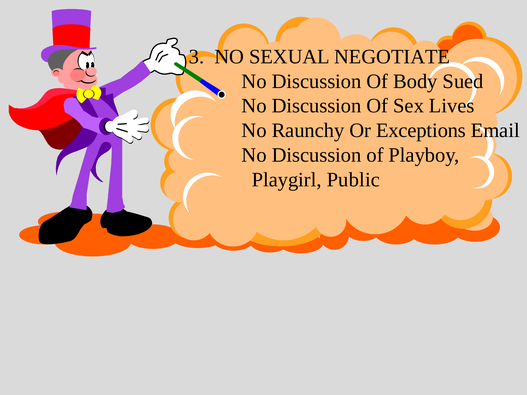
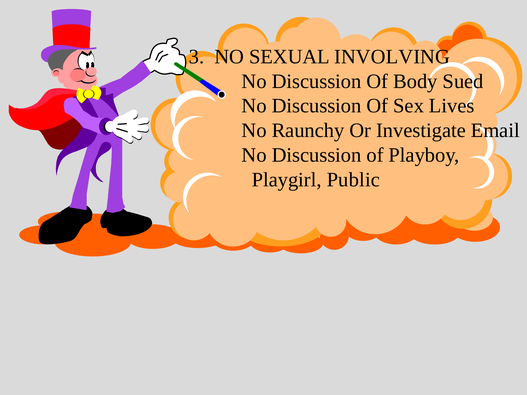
NEGOTIATE: NEGOTIATE -> INVOLVING (392, 57)
Exceptions: Exceptions -> Investigate (421, 131)
